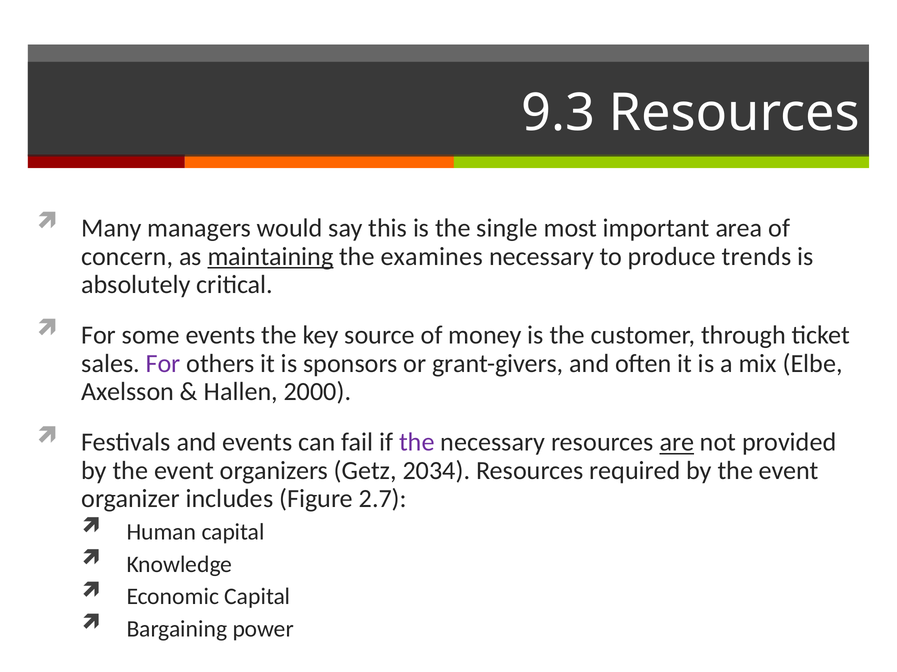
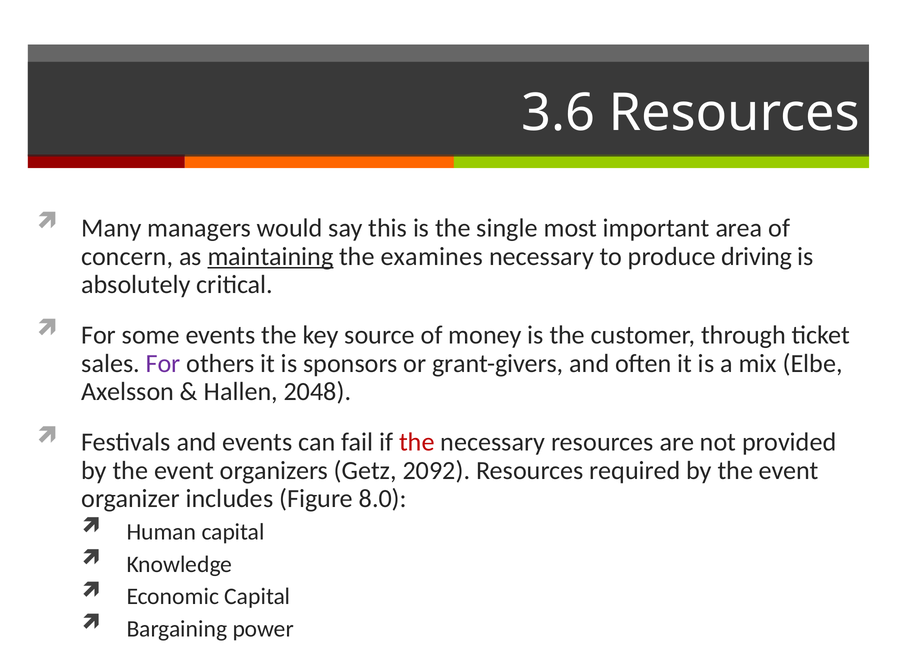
9.3: 9.3 -> 3.6 (558, 113)
trends: trends -> driving (757, 257)
2000: 2000 -> 2048 (317, 392)
the colour: purple -> red (417, 443)
are underline: present -> none (677, 443)
2034: 2034 -> 2092 (436, 471)
2.7: 2.7 -> 8.0 (383, 499)
